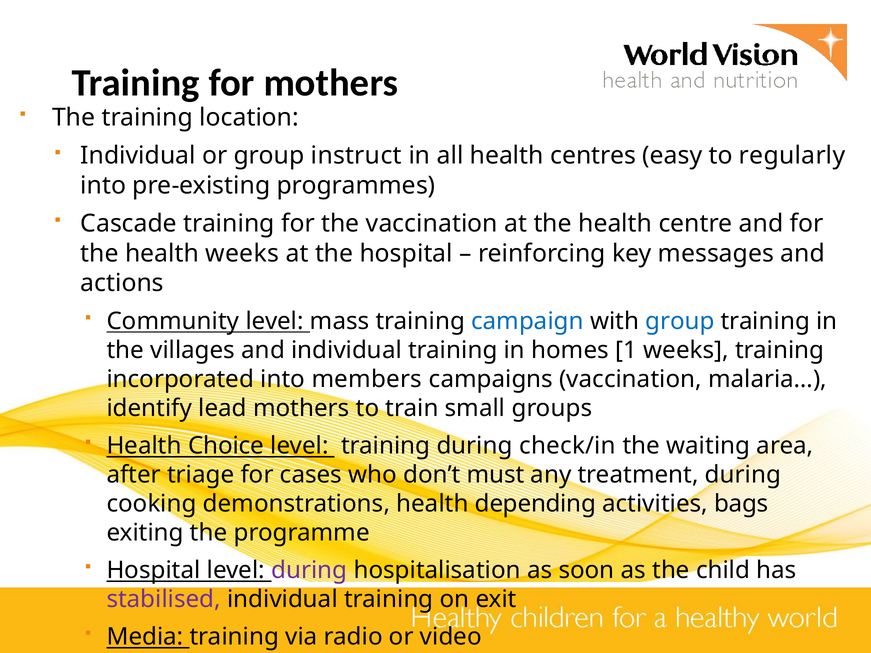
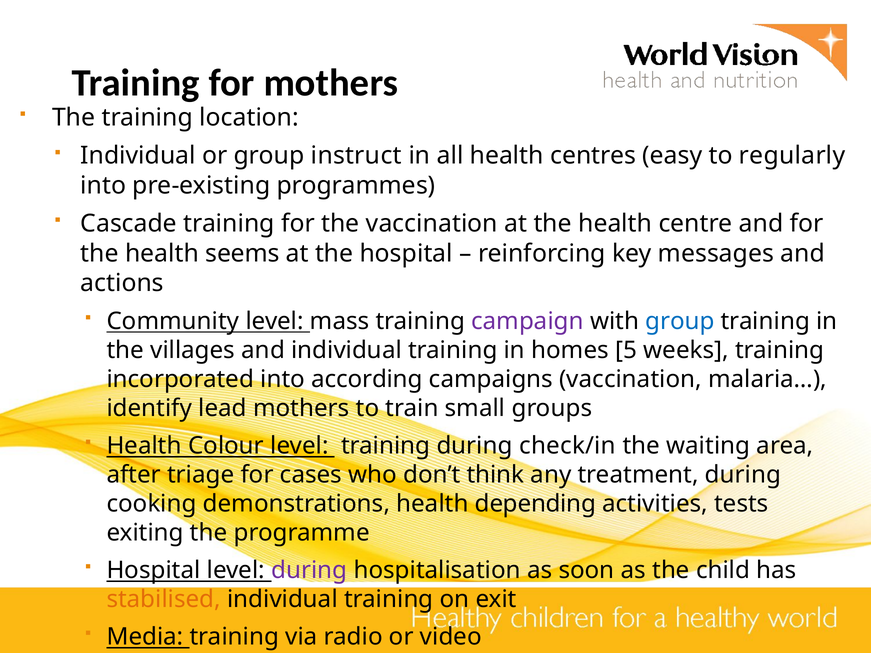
health weeks: weeks -> seems (242, 254)
campaign colour: blue -> purple (527, 321)
1: 1 -> 5 (626, 350)
members: members -> according (367, 379)
Choice: Choice -> Colour (226, 446)
must: must -> think (496, 475)
bags: bags -> tests (741, 504)
stabilised colour: purple -> orange (164, 600)
